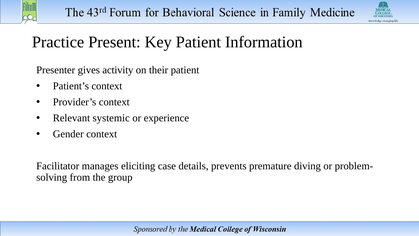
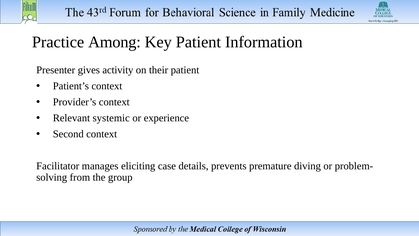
Present: Present -> Among (115, 42)
Gender: Gender -> Second (68, 134)
